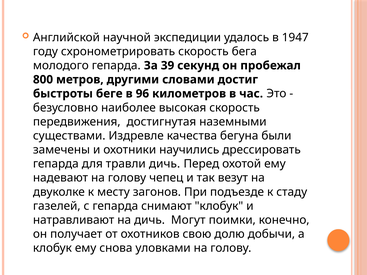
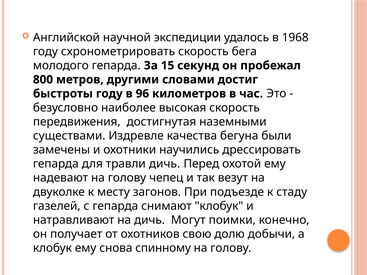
1947: 1947 -> 1968 (295, 37)
39: 39 -> 15 (168, 66)
быстроты беге: беге -> году (109, 94)
уловками: уловками -> спинному (163, 248)
